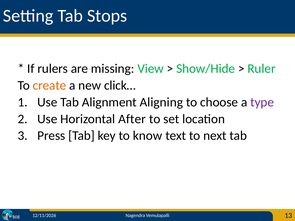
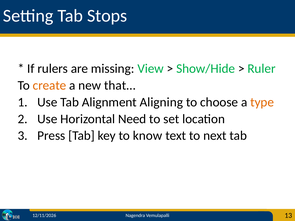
click…: click… -> that… (120, 85)
type colour: purple -> orange (262, 102)
After: After -> Need (132, 119)
